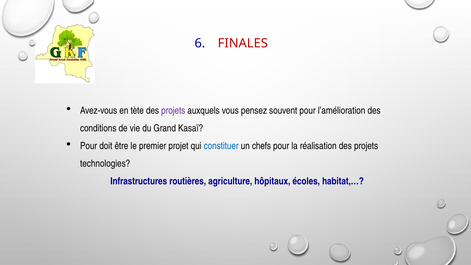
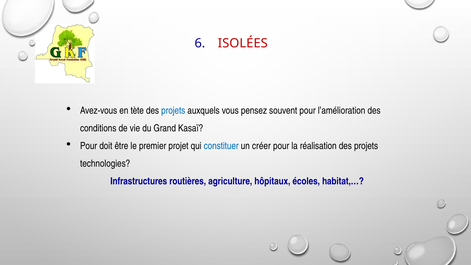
FINALES: FINALES -> ISOLÉES (243, 43)
projets colour: purple -> blue (173, 111)
chefs: chefs -> créer (261, 146)
